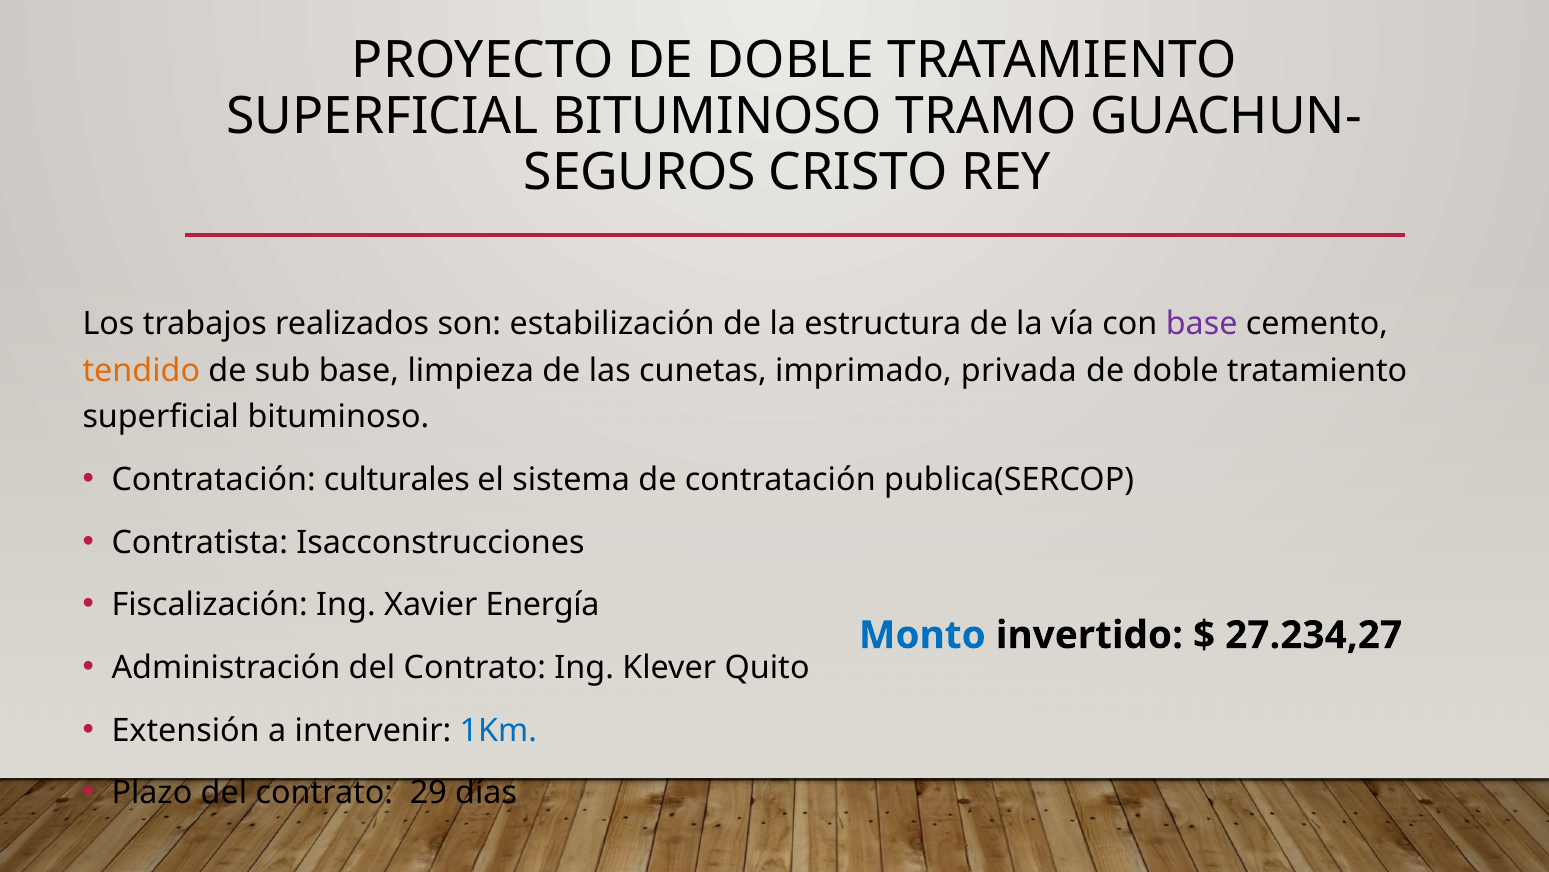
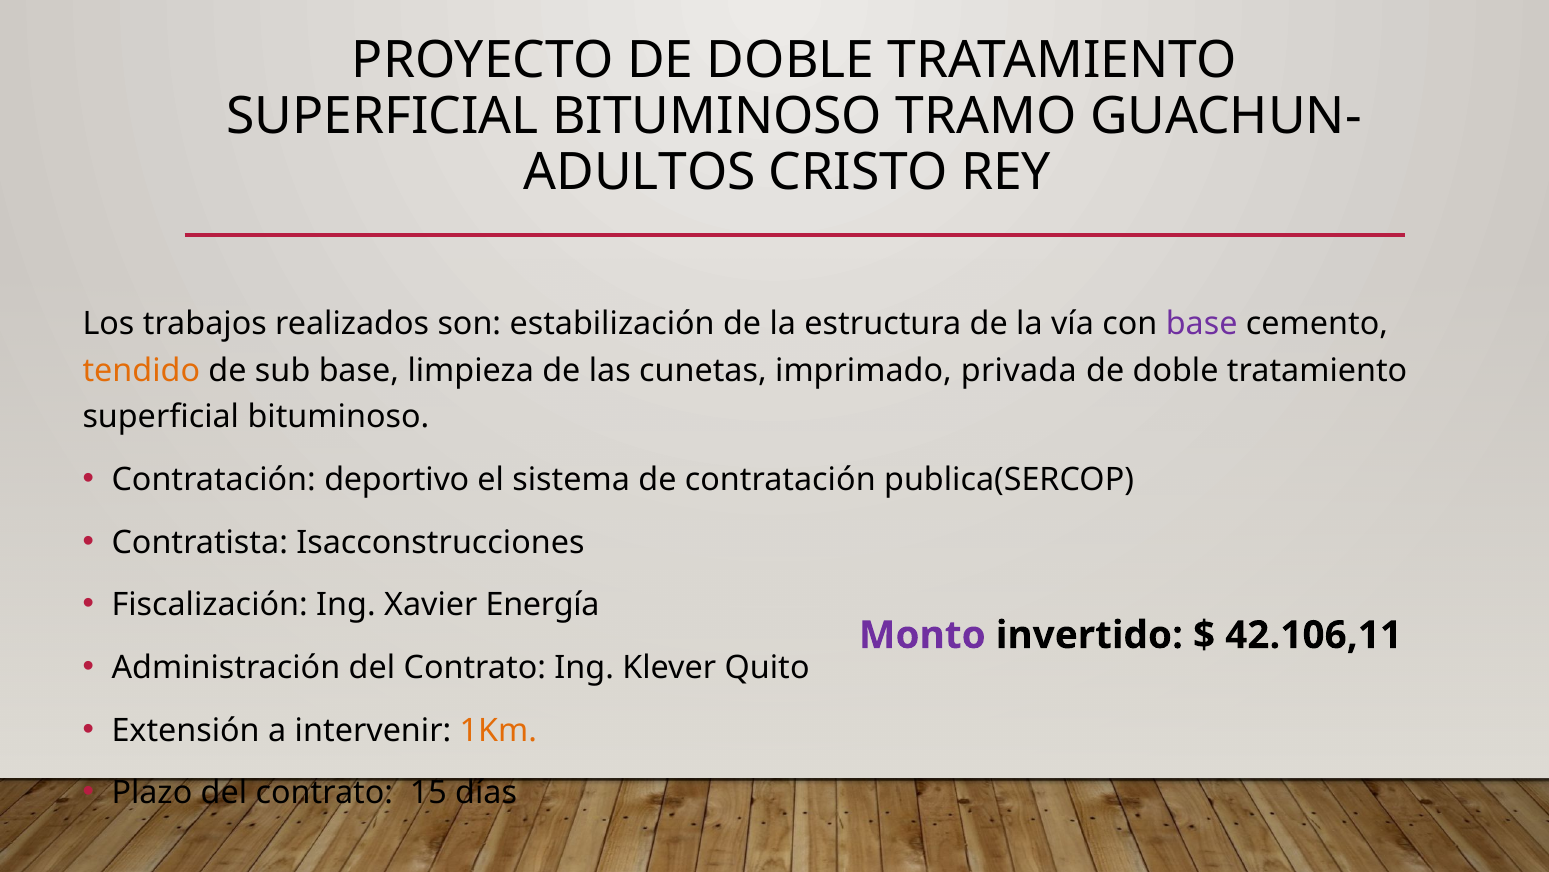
SEGUROS: SEGUROS -> ADULTOS (640, 172)
culturales: culturales -> deportivo (397, 479)
Monto colour: blue -> purple (922, 635)
27.234,27: 27.234,27 -> 42.106,11 (1314, 635)
1Km colour: blue -> orange (498, 730)
29: 29 -> 15 (428, 792)
